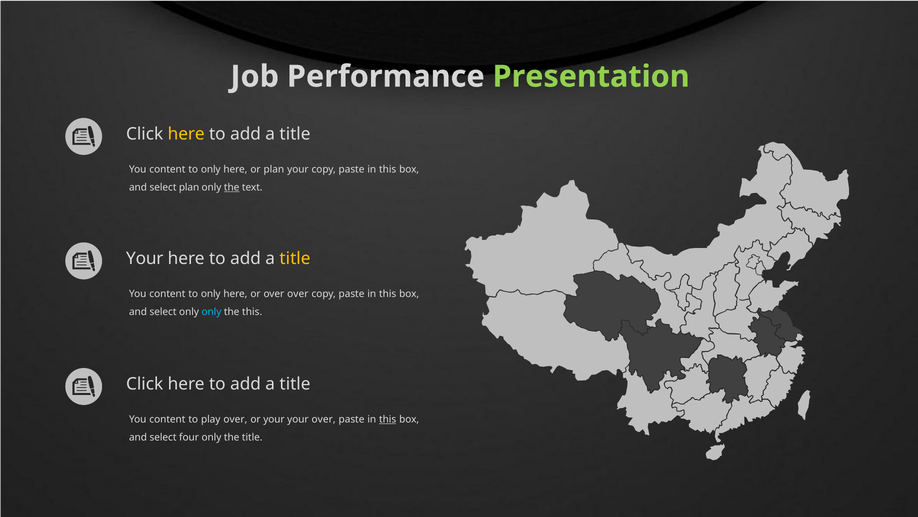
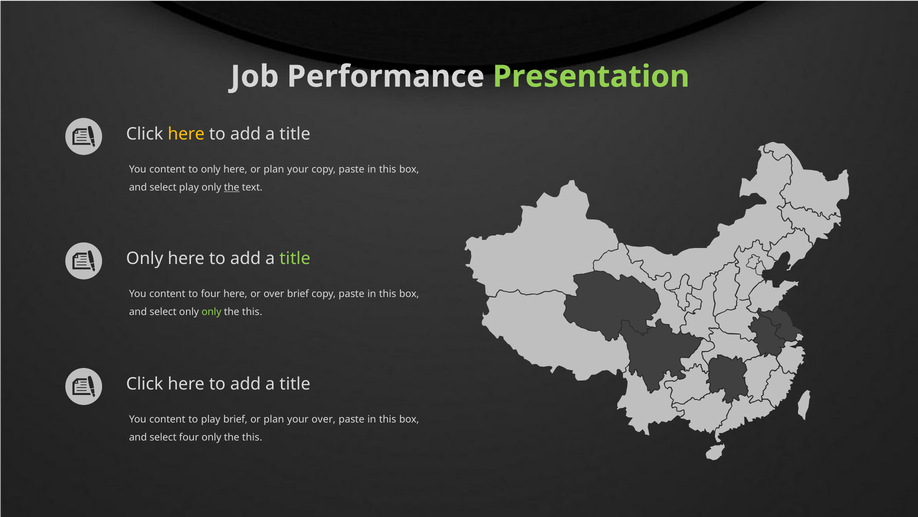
select plan: plan -> play (189, 187)
Your: Your -> Only (145, 258)
title colour: yellow -> light green (295, 258)
only: only -> four (211, 294)
over over: over -> brief (298, 294)
only colour: light blue -> light green (211, 312)
play over: over -> brief (235, 419)
your: your -> plan (274, 419)
this underline: present -> none (388, 419)
title: title -> this (252, 437)
